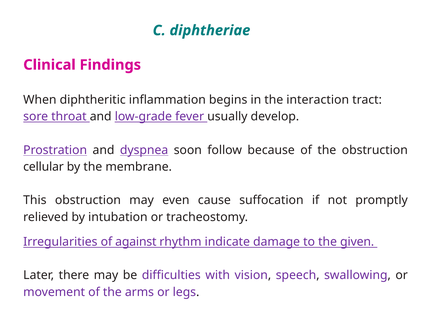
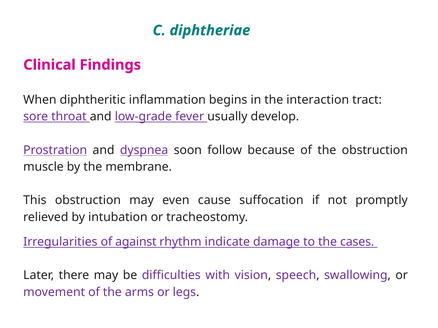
cellular: cellular -> muscle (43, 167)
given: given -> cases (357, 242)
